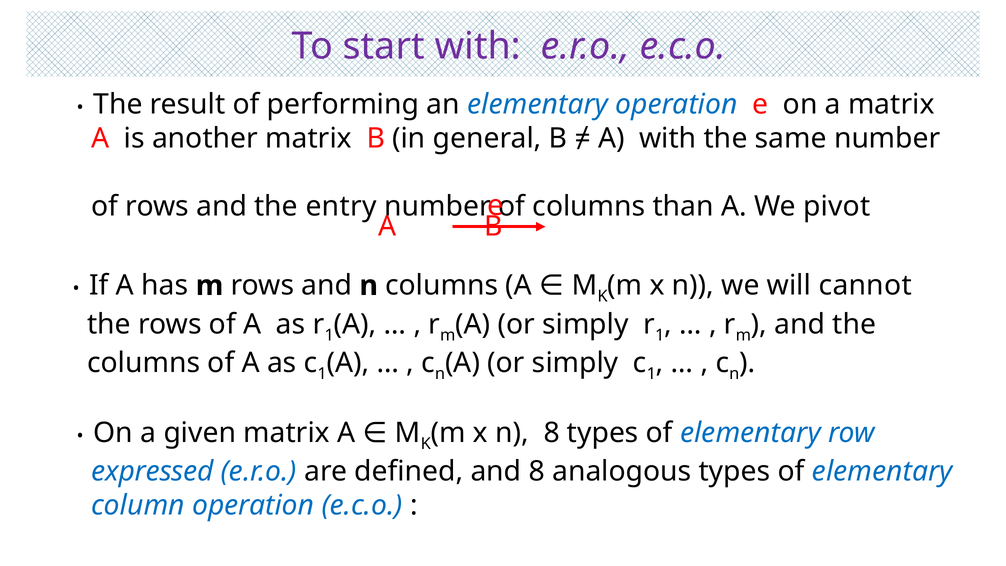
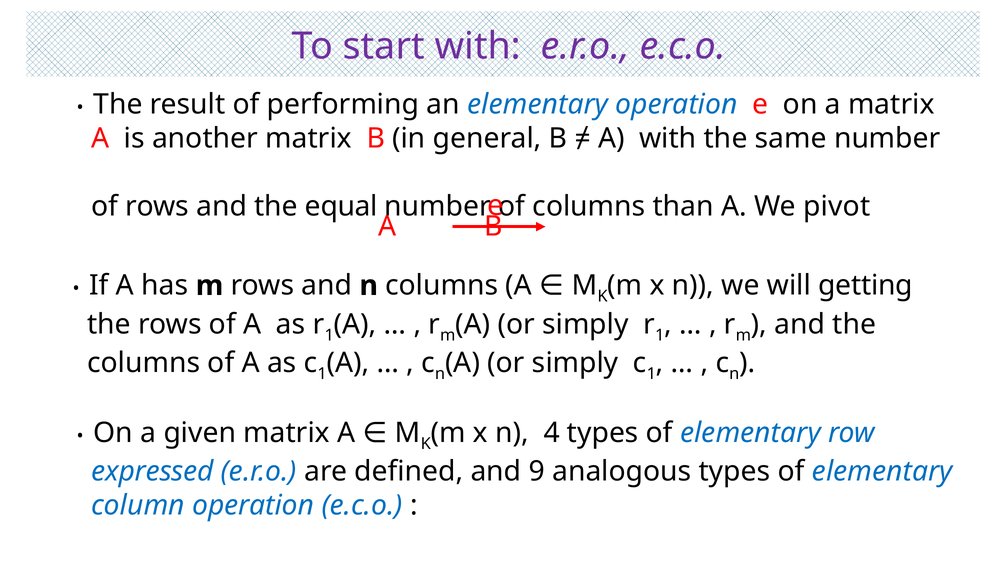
entry: entry -> equal (341, 206)
cannot: cannot -> getting (866, 286)
n 8: 8 -> 4 (552, 433)
and 8: 8 -> 9 (537, 471)
